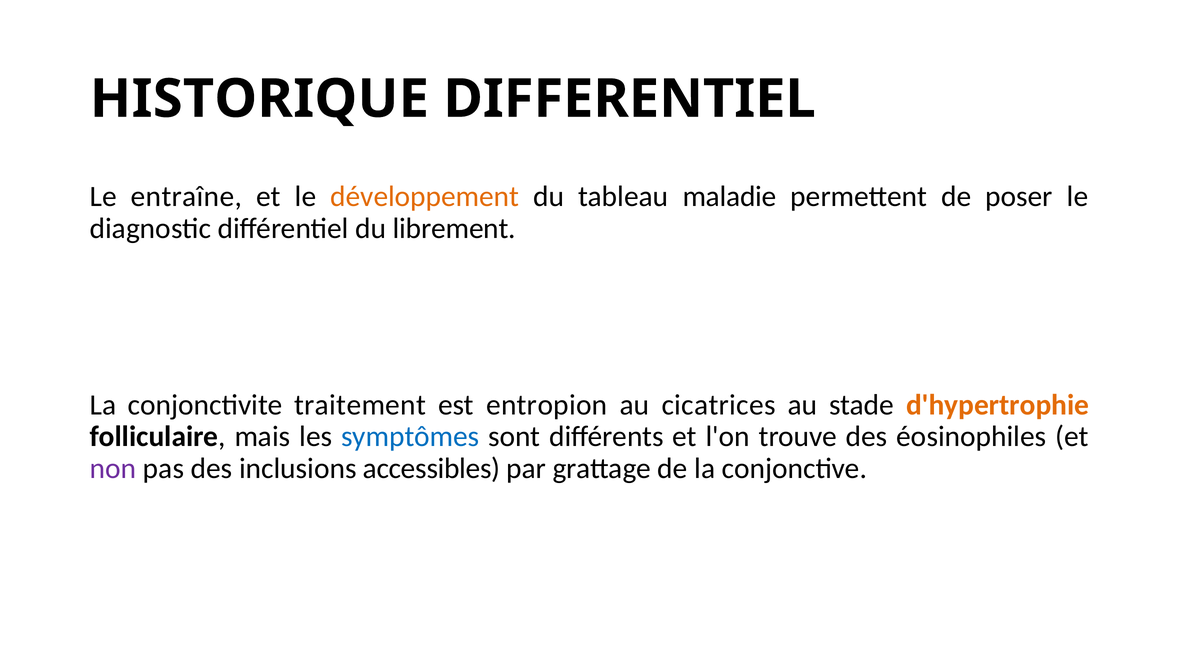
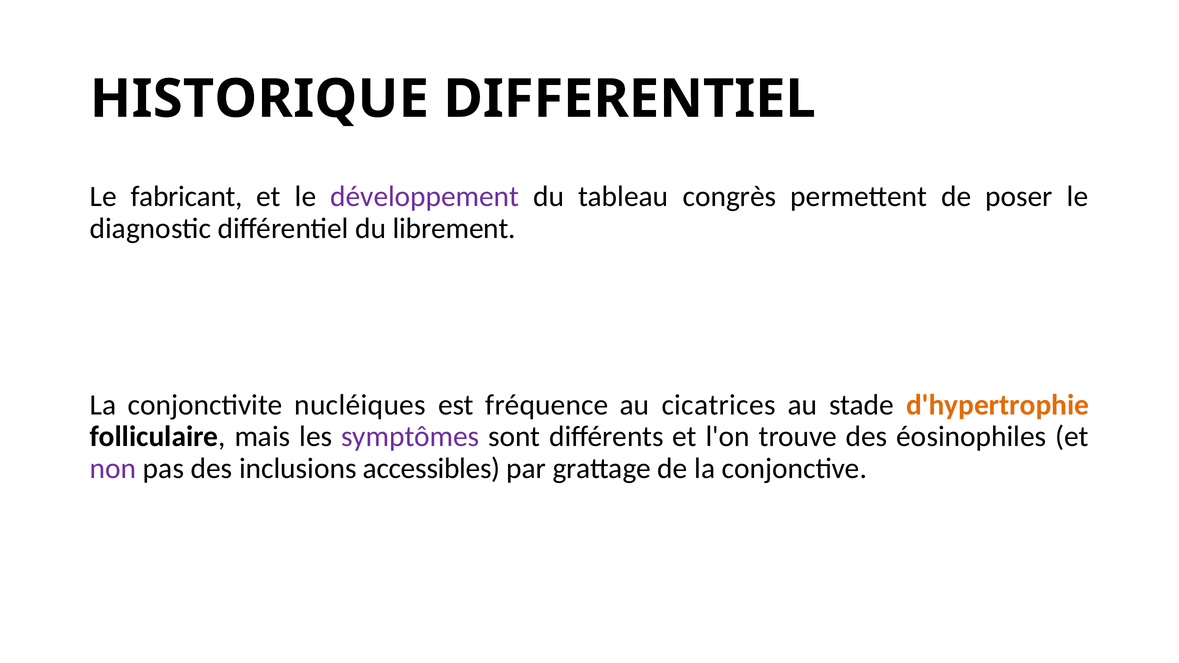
entraîne: entraîne -> fabricant (187, 197)
développement colour: orange -> purple (425, 197)
maladie: maladie -> congrès (729, 197)
traitement: traitement -> nucléiques (360, 405)
entropion: entropion -> fréquence (547, 405)
symptômes colour: blue -> purple (410, 437)
